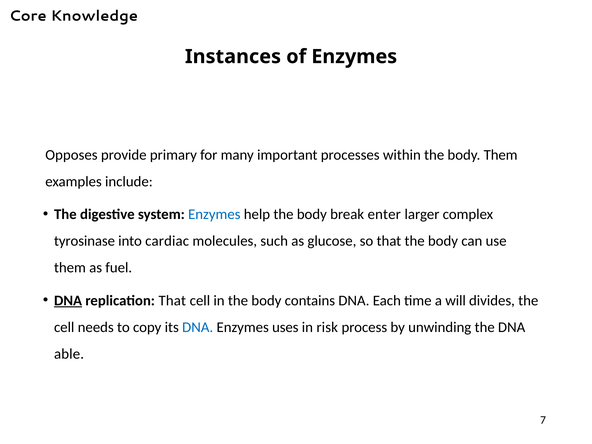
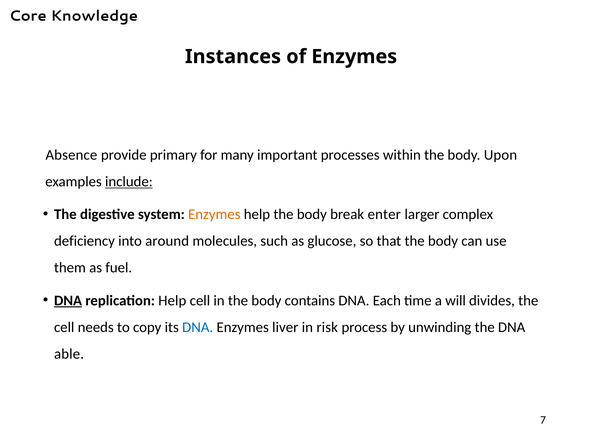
Opposes: Opposes -> Absence (71, 155)
body Them: Them -> Upon (500, 155)
include underline: none -> present (129, 182)
Enzymes colour: blue -> orange (214, 214)
tyrosinase: tyrosinase -> deficiency (84, 241)
cardiac: cardiac -> around (167, 241)
replication That: That -> Help (172, 301)
uses: uses -> liver (285, 327)
